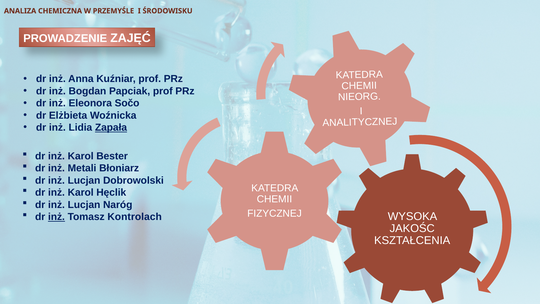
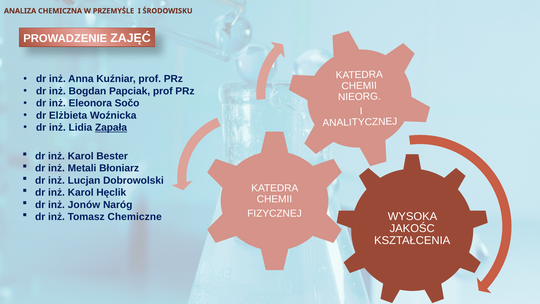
Lucjan: Lucjan -> Jonów (84, 205)
inż underline: present -> none (56, 217)
Kontrolach: Kontrolach -> Chemiczne (135, 217)
